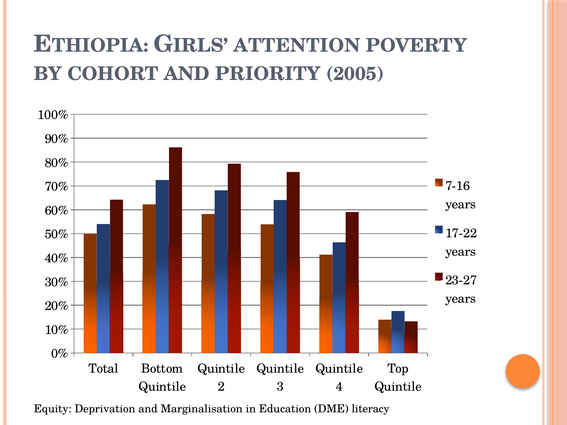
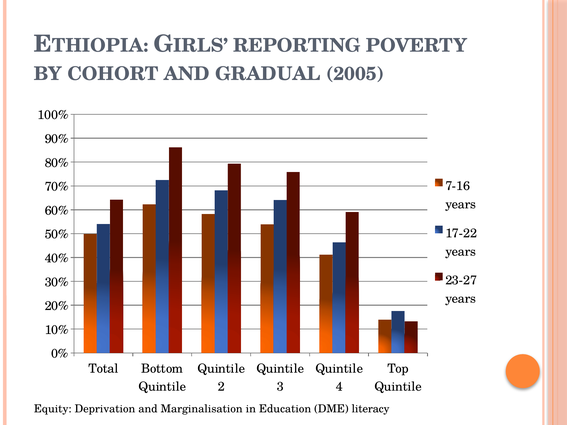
ATTENTION: ATTENTION -> REPORTING (297, 46)
PRIORITY: PRIORITY -> GRADUAL (268, 74)
